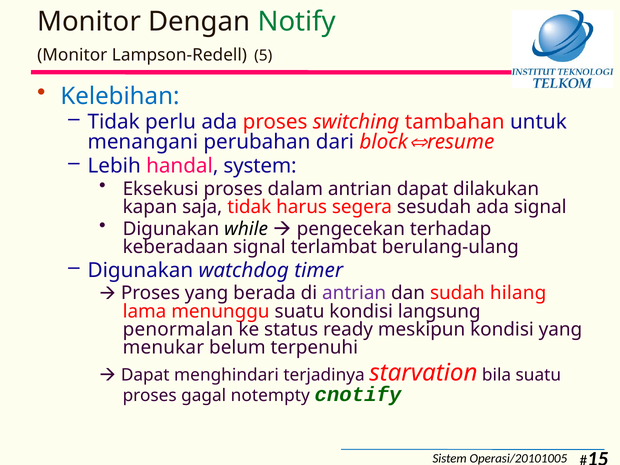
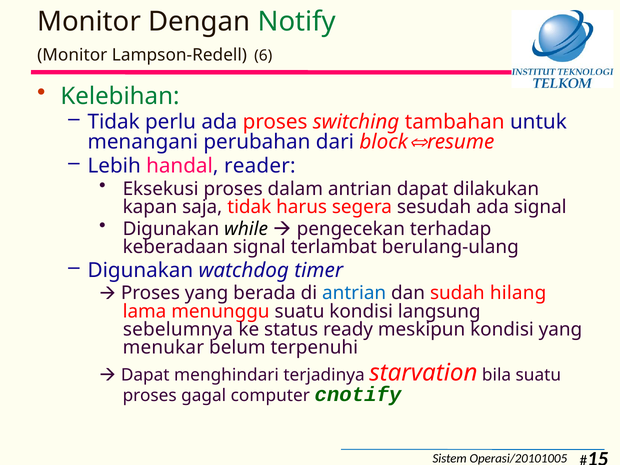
5: 5 -> 6 (263, 56)
Kelebihan colour: blue -> green (120, 96)
system: system -> reader (260, 166)
antrian colour: purple -> blue (354, 293)
penormalan: penormalan -> sebelumnya (178, 329)
notempty: notempty -> computer (270, 396)
